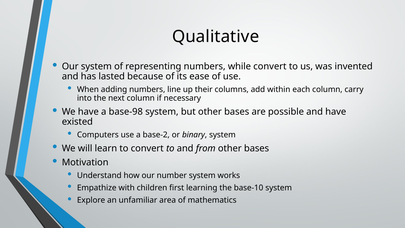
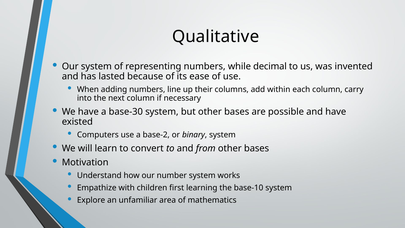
while convert: convert -> decimal (270, 66)
base-98: base-98 -> base-30 (126, 112)
